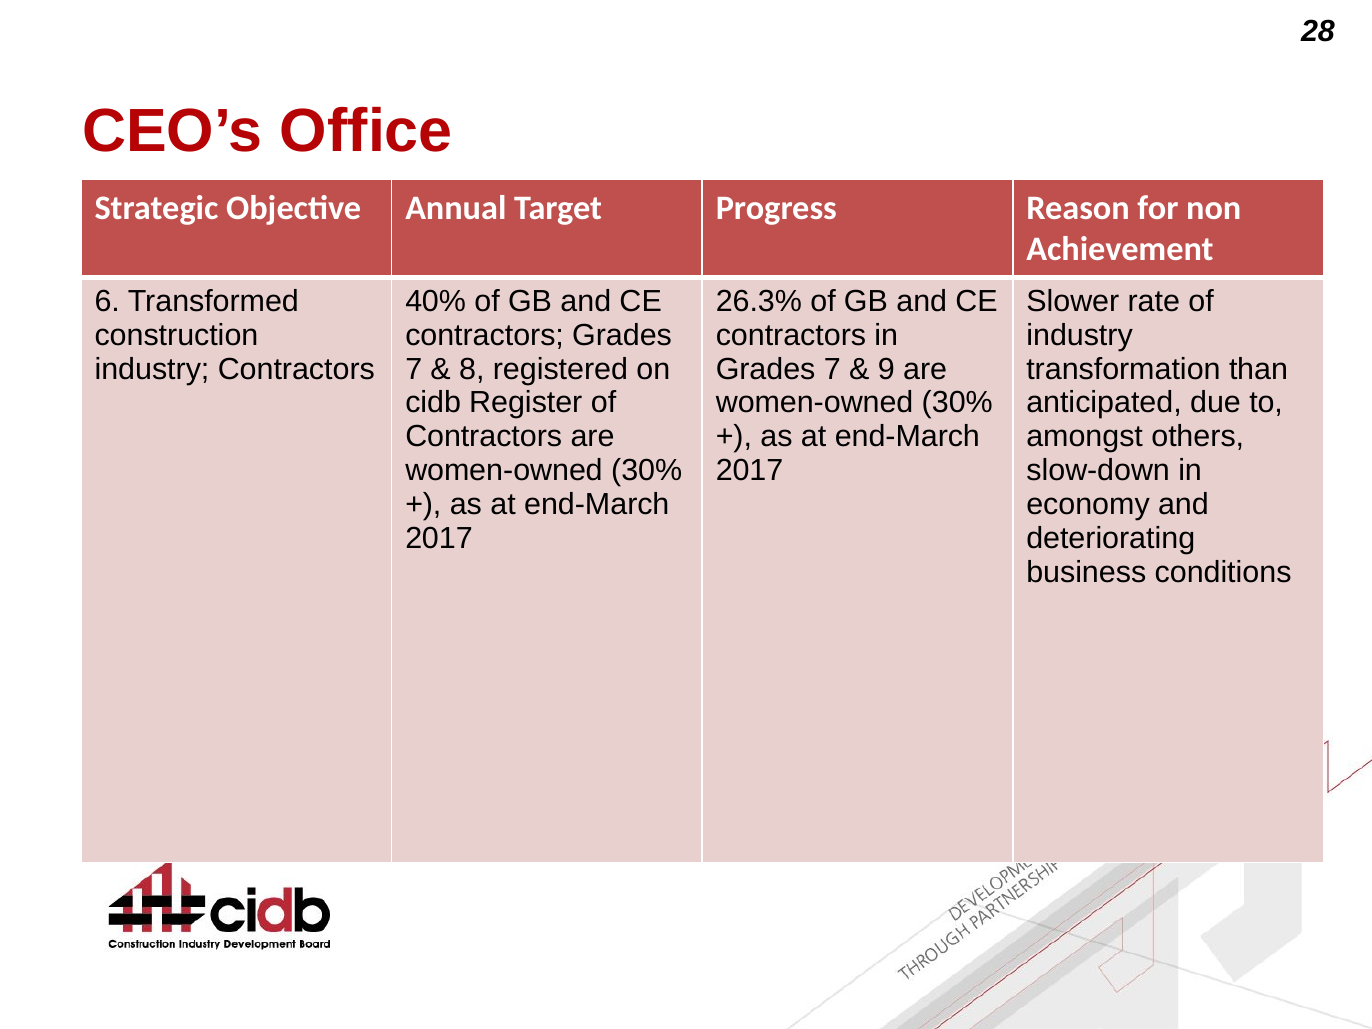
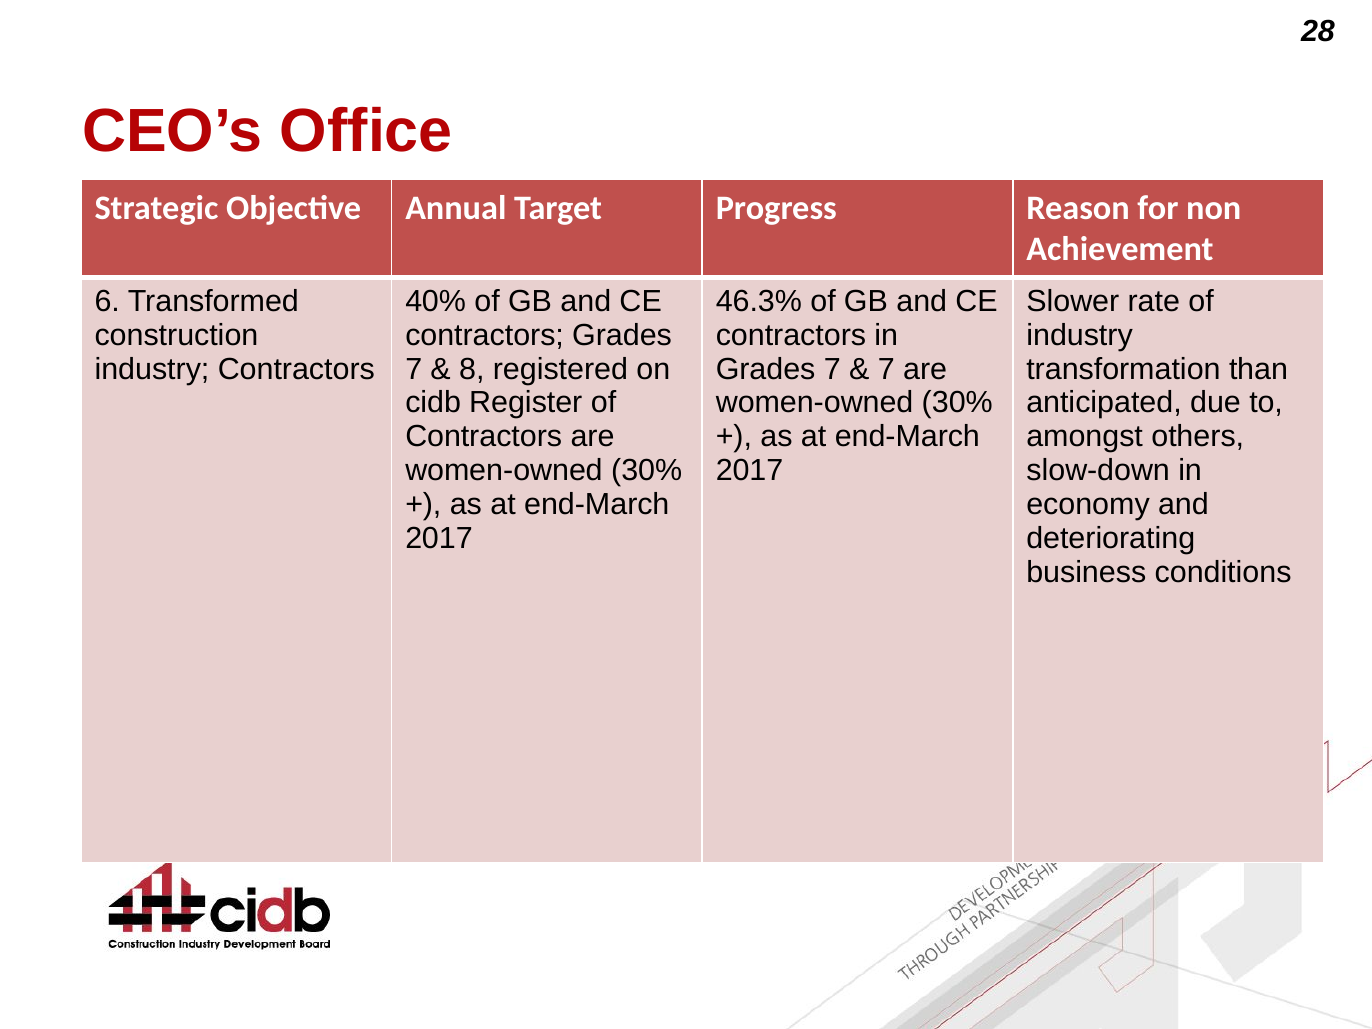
26.3%: 26.3% -> 46.3% (759, 301)
9: 9 -> 7 (886, 369)
